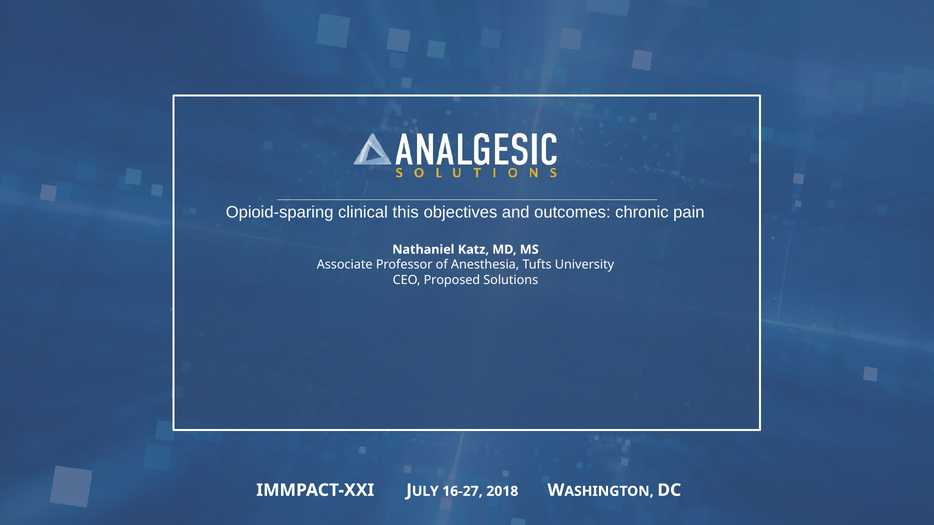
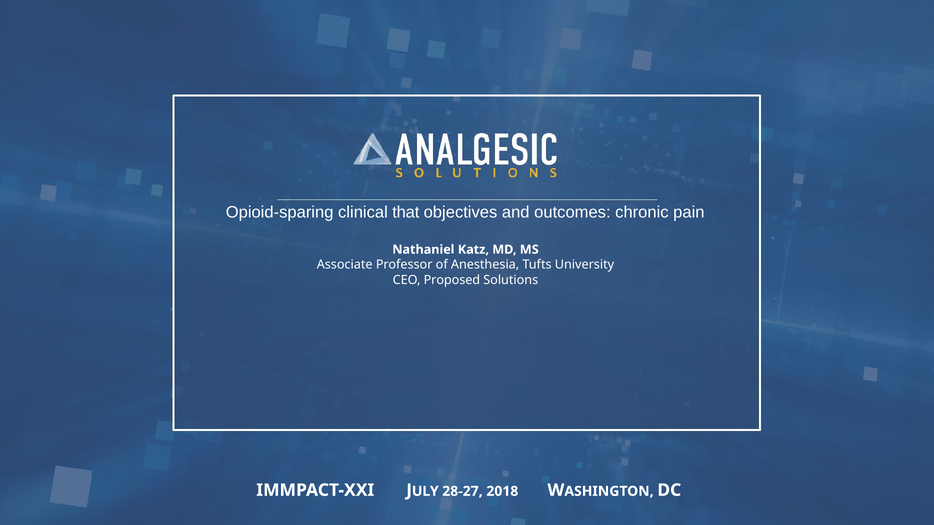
this: this -> that (406, 213)
16-27: 16-27 -> 28-27 (462, 492)
